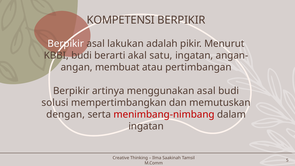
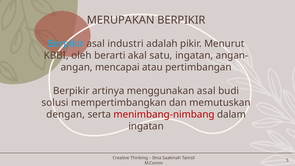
KOMPETENSI: KOMPETENSI -> MERUPAKAN (121, 20)
Berpikir colour: white -> light blue (66, 44)
lakukan: lakukan -> industri (126, 44)
KBBI budi: budi -> oleh (81, 55)
membuat: membuat -> mencapai (117, 67)
